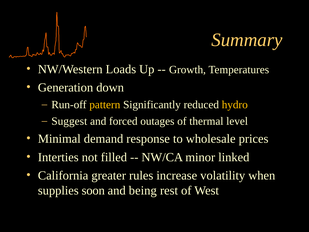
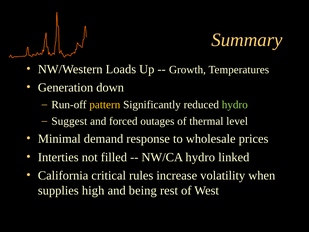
hydro colour: yellow -> light green (235, 105)
NW/CA minor: minor -> hydro (200, 157)
greater: greater -> critical (109, 175)
soon: soon -> high (93, 190)
